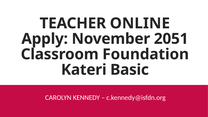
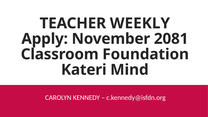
ONLINE: ONLINE -> WEEKLY (140, 23)
2051: 2051 -> 2081 (171, 39)
Basic: Basic -> Mind (129, 70)
